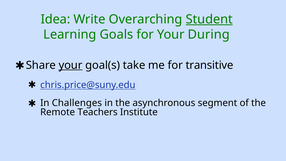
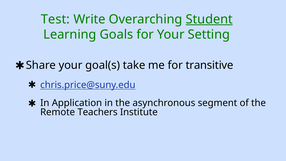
Idea: Idea -> Test (55, 19)
During: During -> Setting (209, 35)
your underline: present -> none (71, 65)
Challenges: Challenges -> Application (77, 103)
